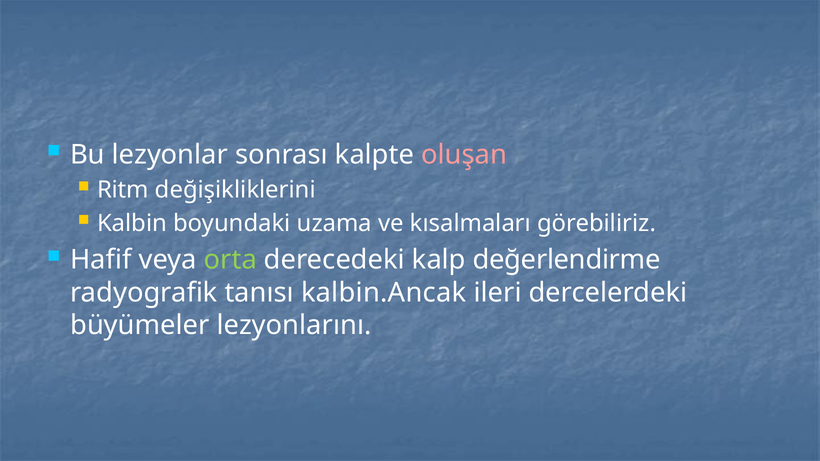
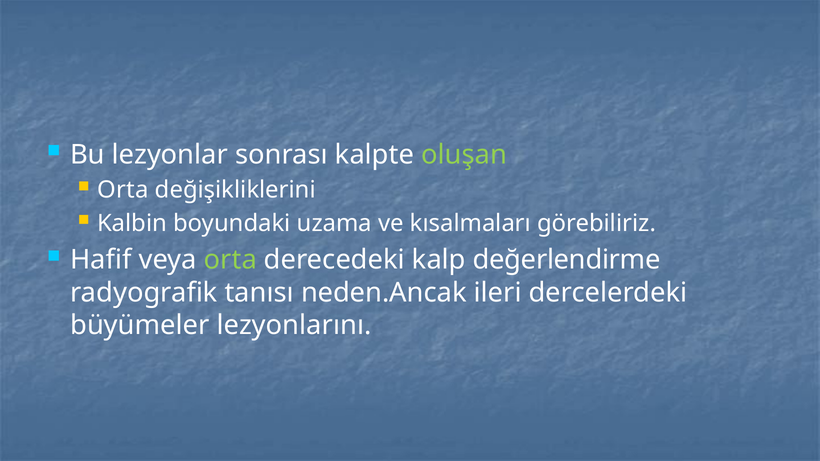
oluşan colour: pink -> light green (464, 155)
Ritm: Ritm -> Orta (123, 190)
kalbin.Ancak: kalbin.Ancak -> neden.Ancak (384, 293)
